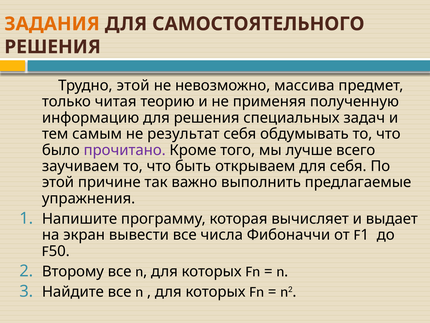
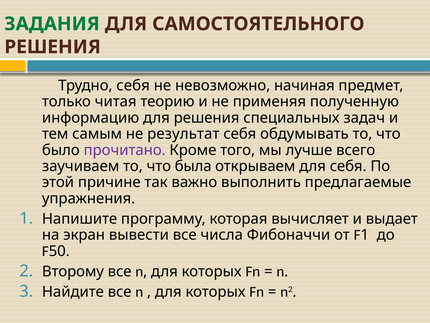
ЗАДАНИЯ colour: orange -> green (52, 24)
Трудно этой: этой -> себя (133, 85)
массива: массива -> начиная (304, 85)
быть: быть -> была (193, 166)
